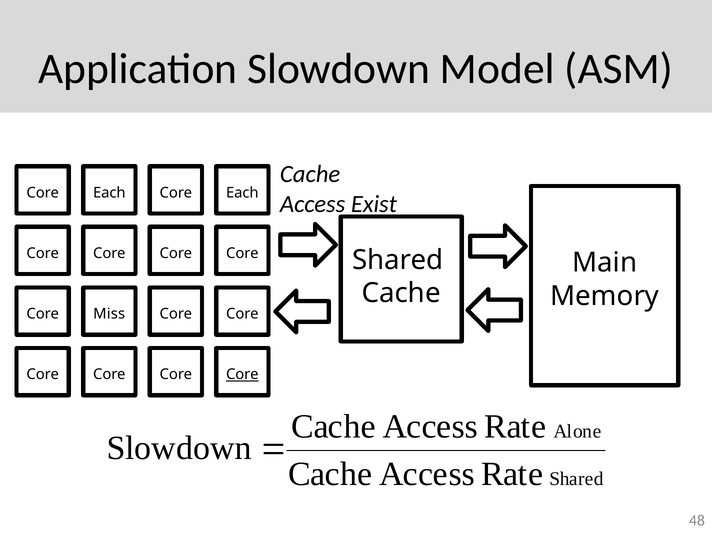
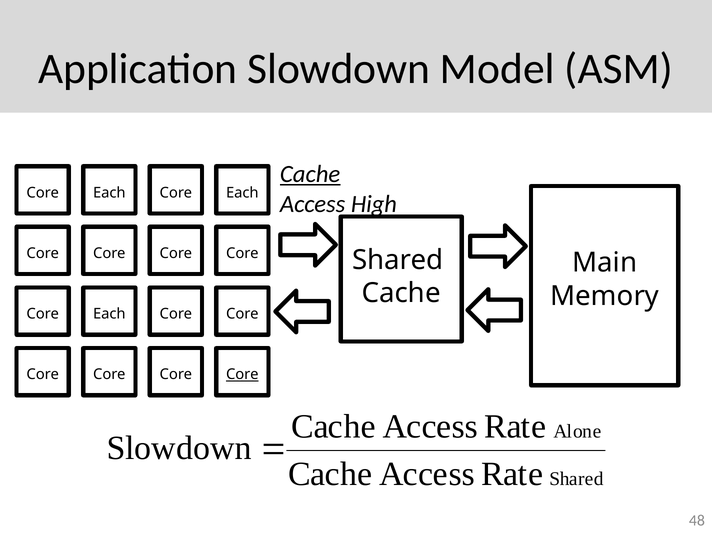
Cache underline: none -> present (310, 174)
Exist: Exist -> High (374, 204)
Miss: Miss -> Each (109, 314)
